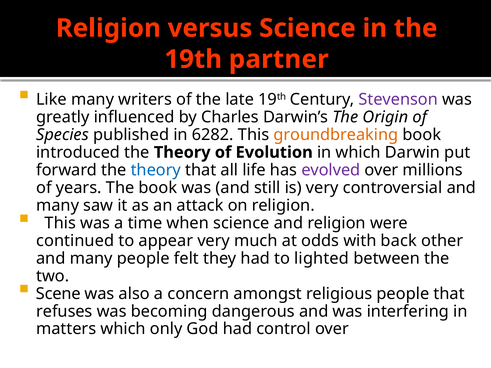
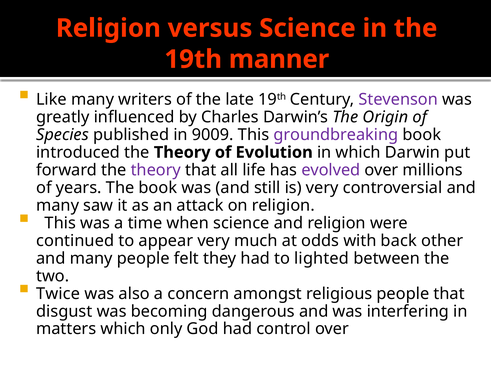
partner: partner -> manner (279, 59)
6282: 6282 -> 9009 (213, 135)
groundbreaking colour: orange -> purple (336, 135)
theory colour: blue -> purple (156, 170)
Scene: Scene -> Twice (58, 294)
refuses: refuses -> disgust (64, 311)
